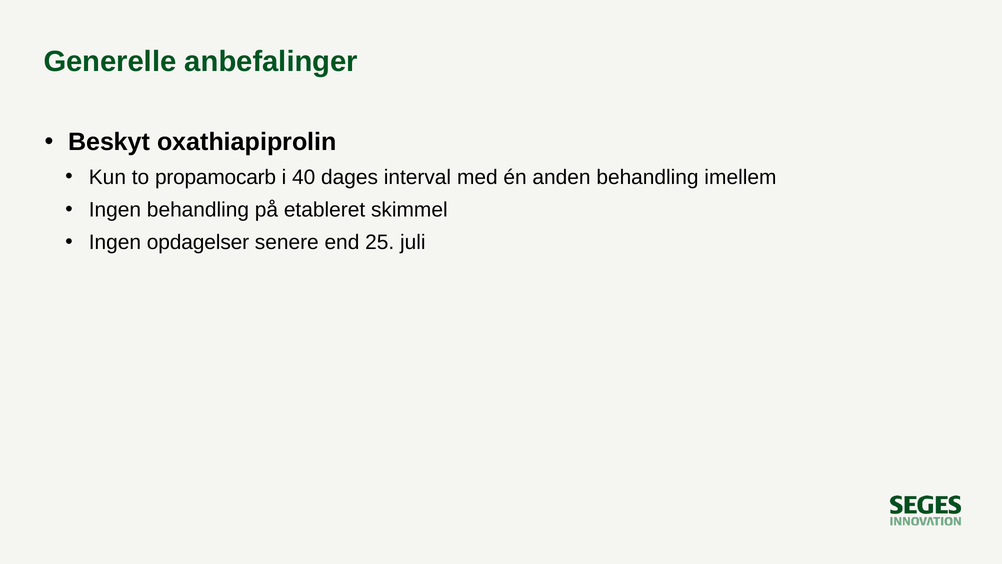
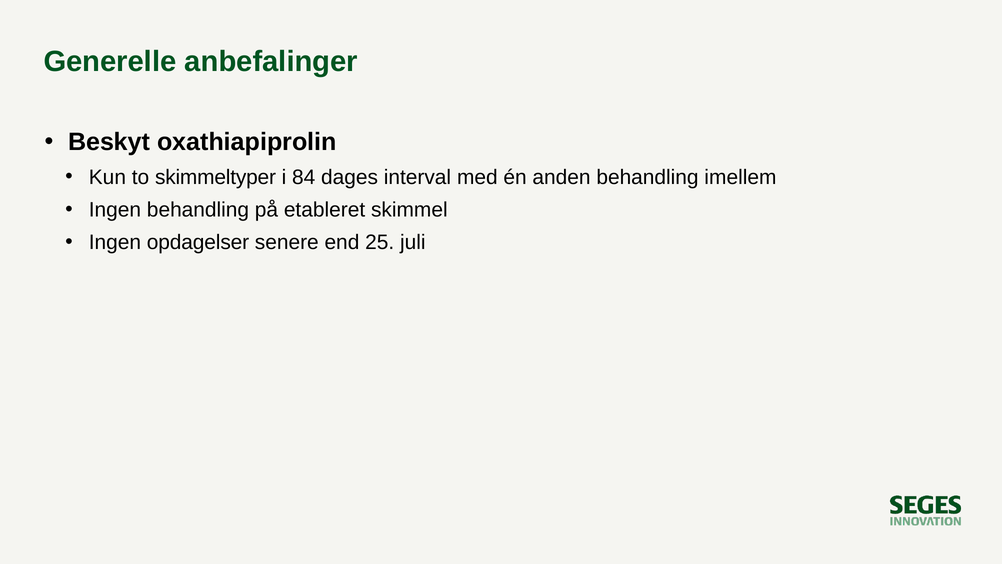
propamocarb: propamocarb -> skimmeltyper (216, 177)
40: 40 -> 84 (304, 177)
